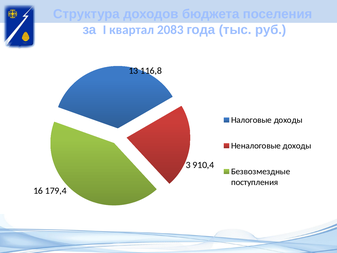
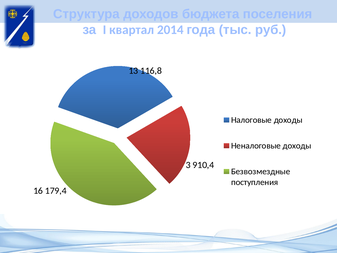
2083: 2083 -> 2014 (170, 30)
